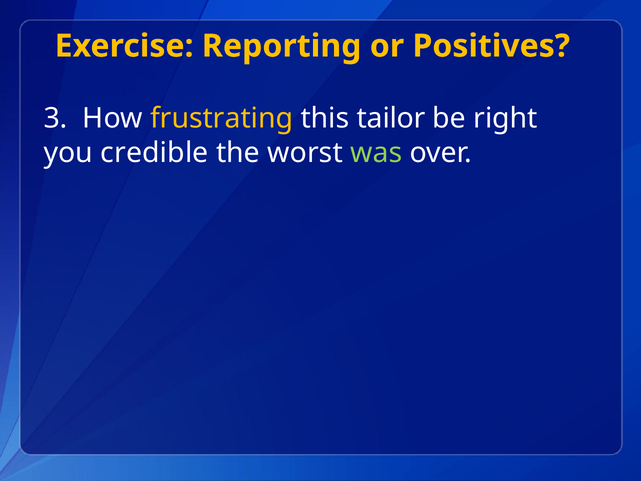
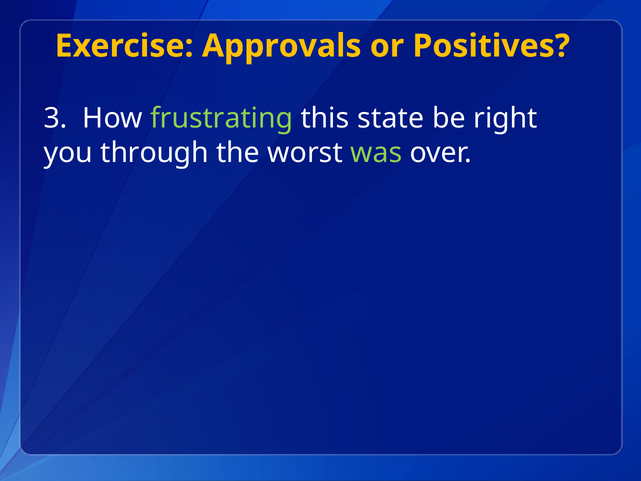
Reporting: Reporting -> Approvals (282, 46)
frustrating colour: yellow -> light green (222, 118)
tailor: tailor -> state (391, 118)
credible: credible -> through (155, 153)
